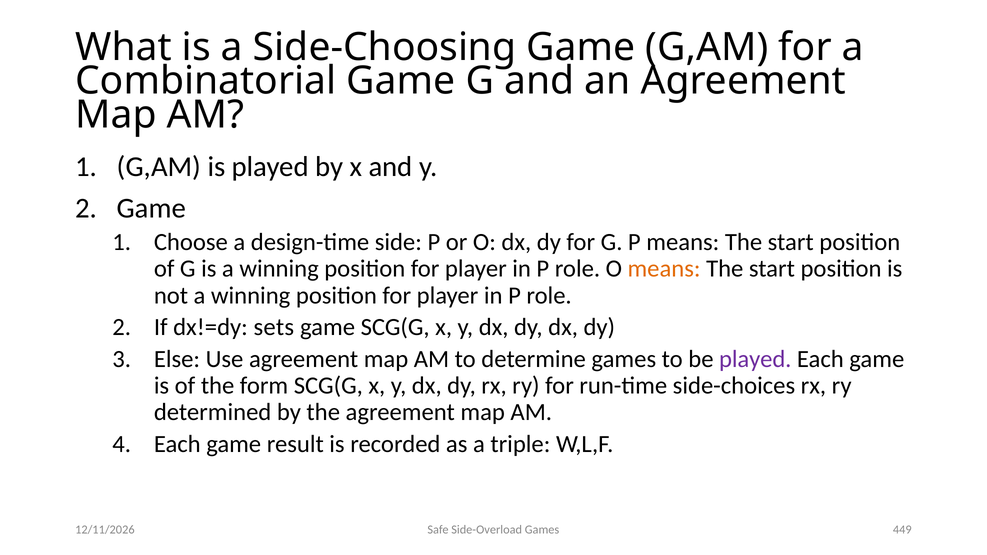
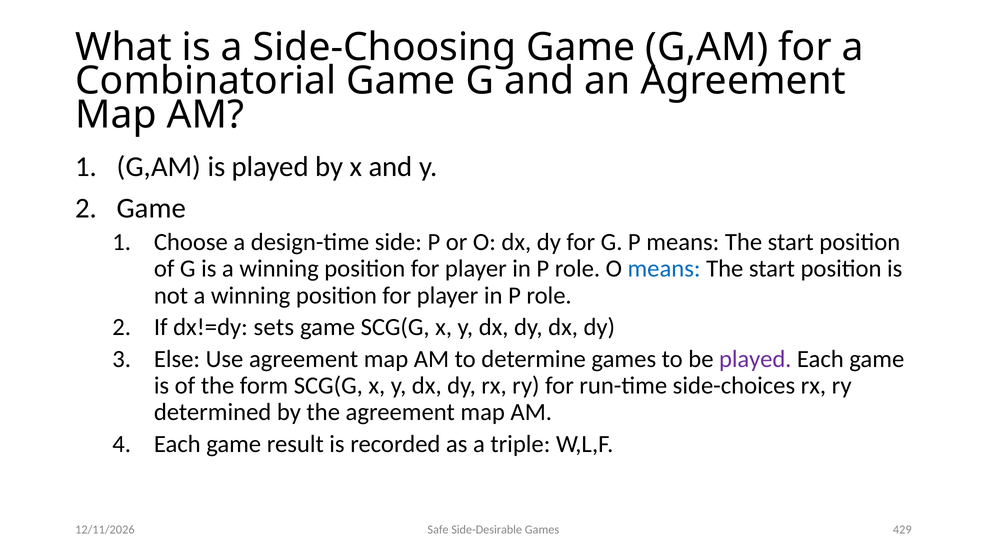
means colour: orange -> blue (664, 269)
Side-Overload: Side-Overload -> Side-Desirable (487, 530)
449: 449 -> 429 (902, 530)
